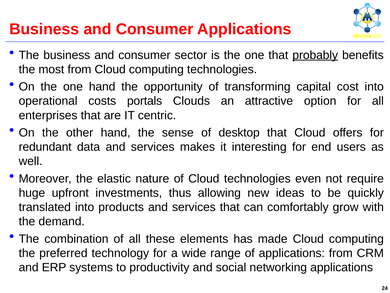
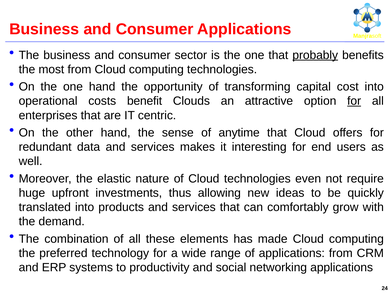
portals: portals -> benefit (145, 101)
for underline: none -> present (354, 101)
desktop: desktop -> anytime (239, 132)
